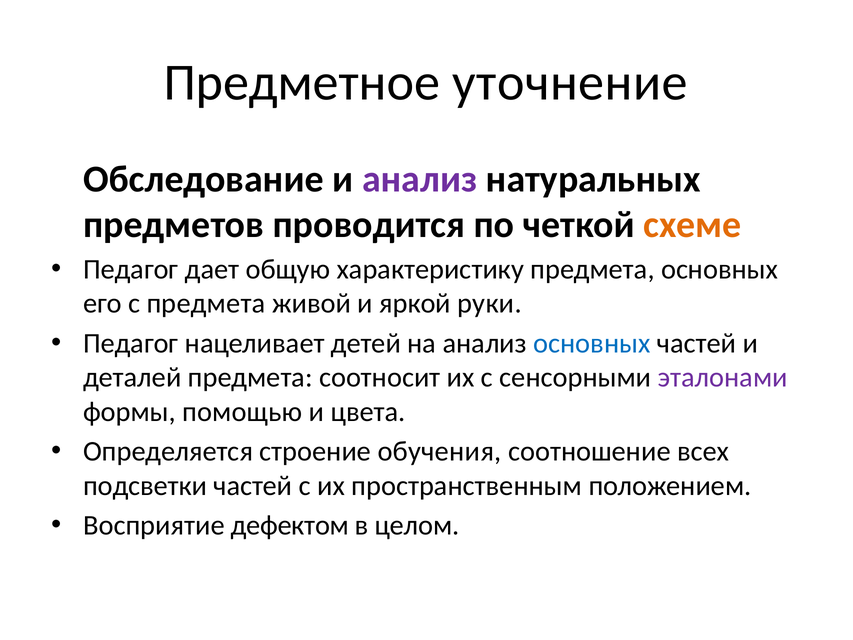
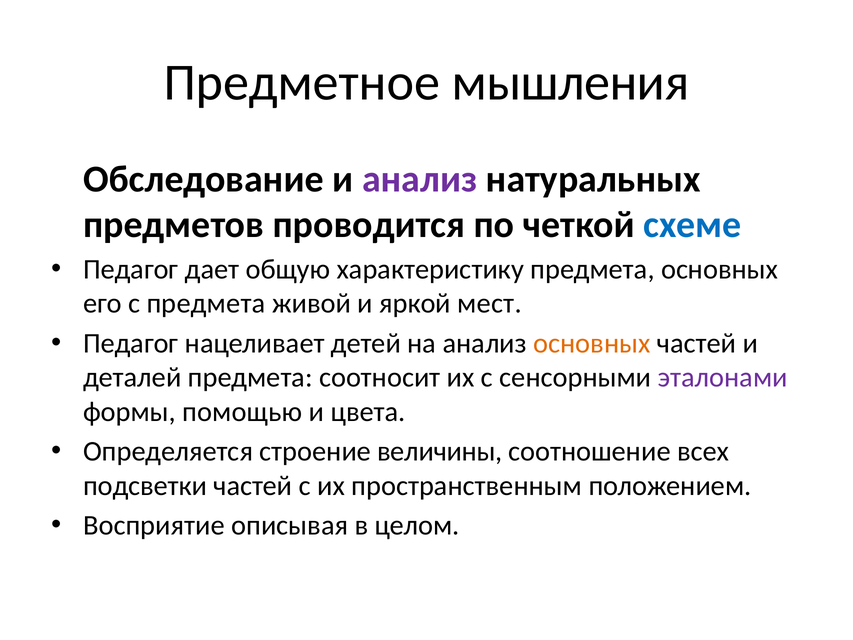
уточнение: уточнение -> мышления (571, 83)
схеме colour: orange -> blue (692, 225)
руки: руки -> мест (489, 303)
основных colour: blue -> orange (592, 343)
обучения: обучения -> величины (440, 451)
дефектом: дефектом -> описывая (290, 525)
